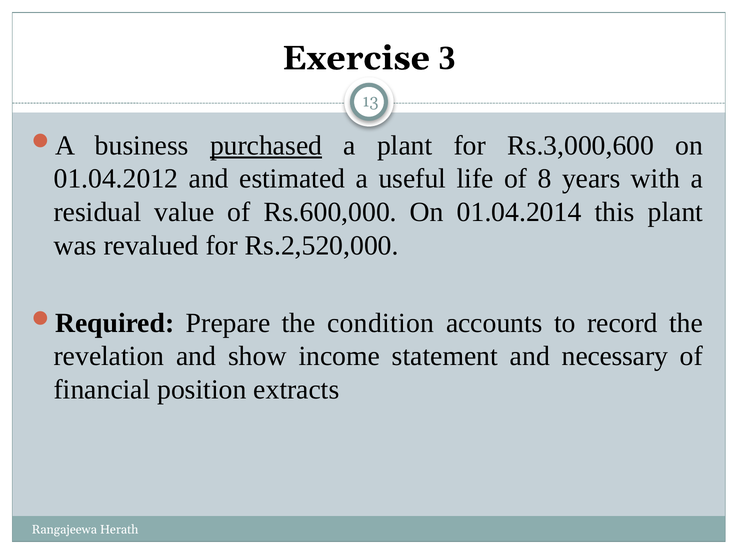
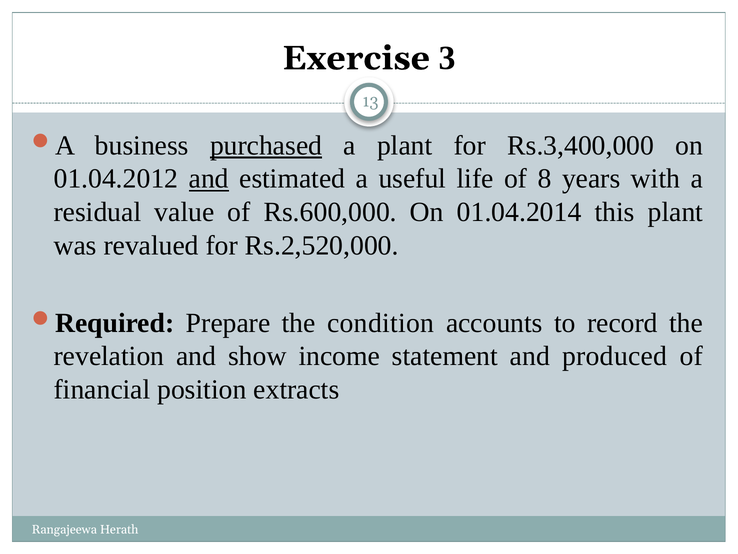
Rs.3,000,600: Rs.3,000,600 -> Rs.3,400,000 (581, 145)
and underline: none -> present (209, 179)
necessary: necessary -> produced (615, 356)
